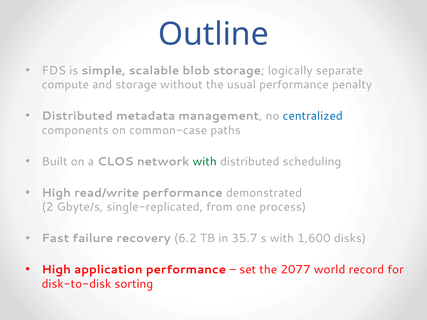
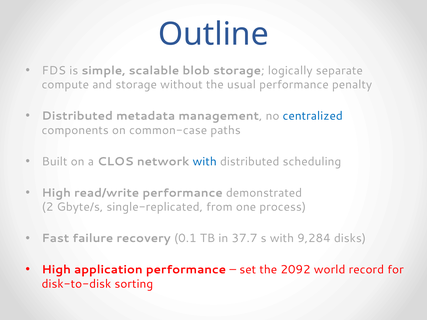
with colour: green -> blue (205, 162)
6.2: 6.2 -> 0.1 (185, 239)
35.7: 35.7 -> 37.7 (244, 239)
1,600: 1,600 -> 9,284 (314, 239)
2077: 2077 -> 2092 (295, 270)
